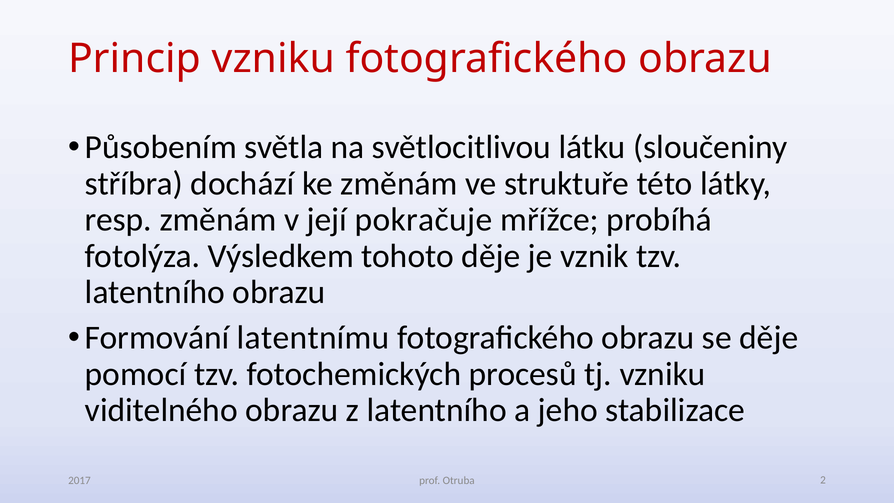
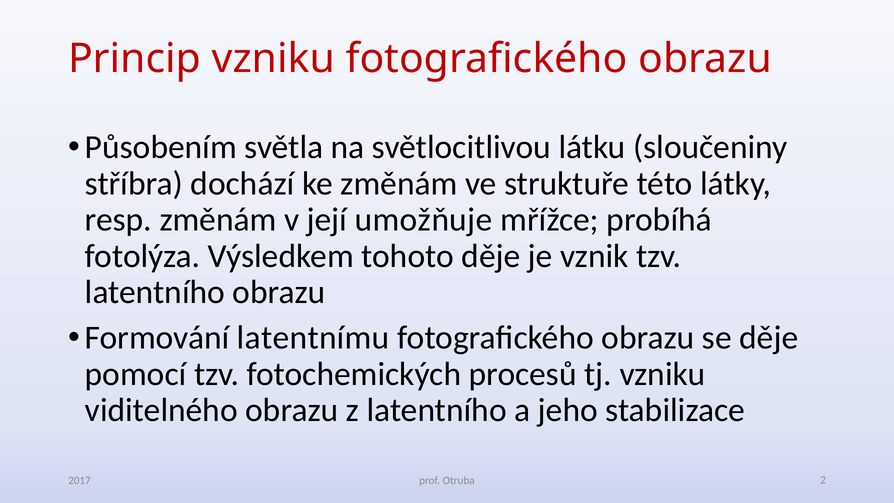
pokračuje: pokračuje -> umožňuje (424, 220)
